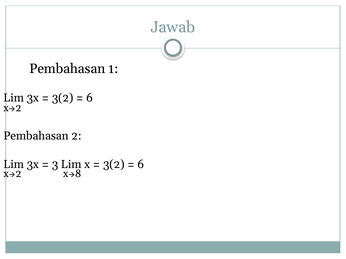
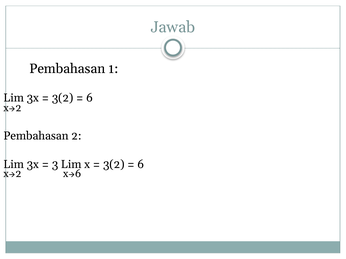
8: 8 -> 6 (78, 174)
